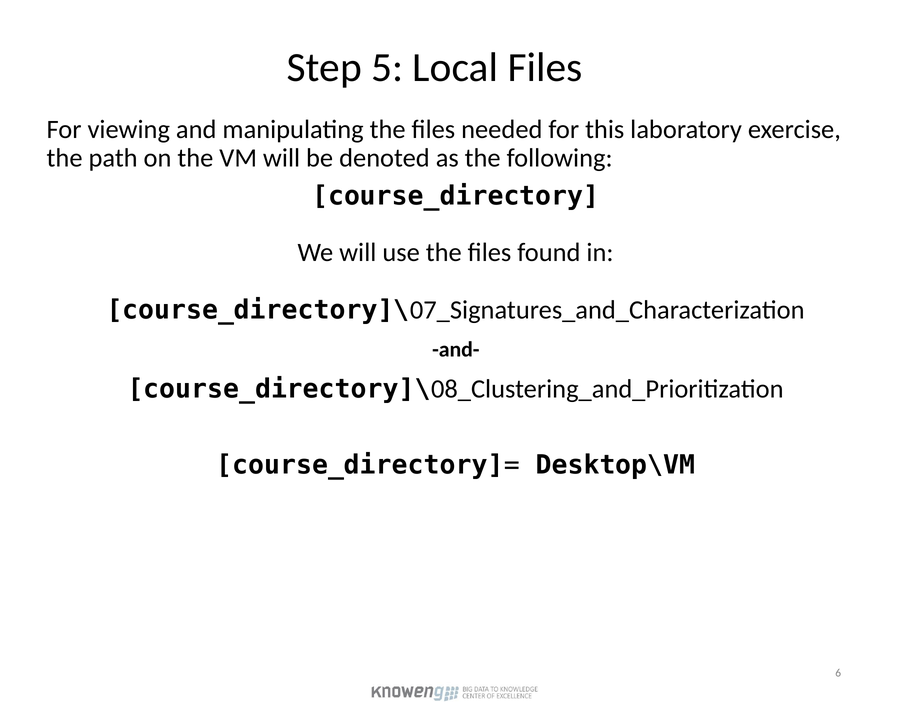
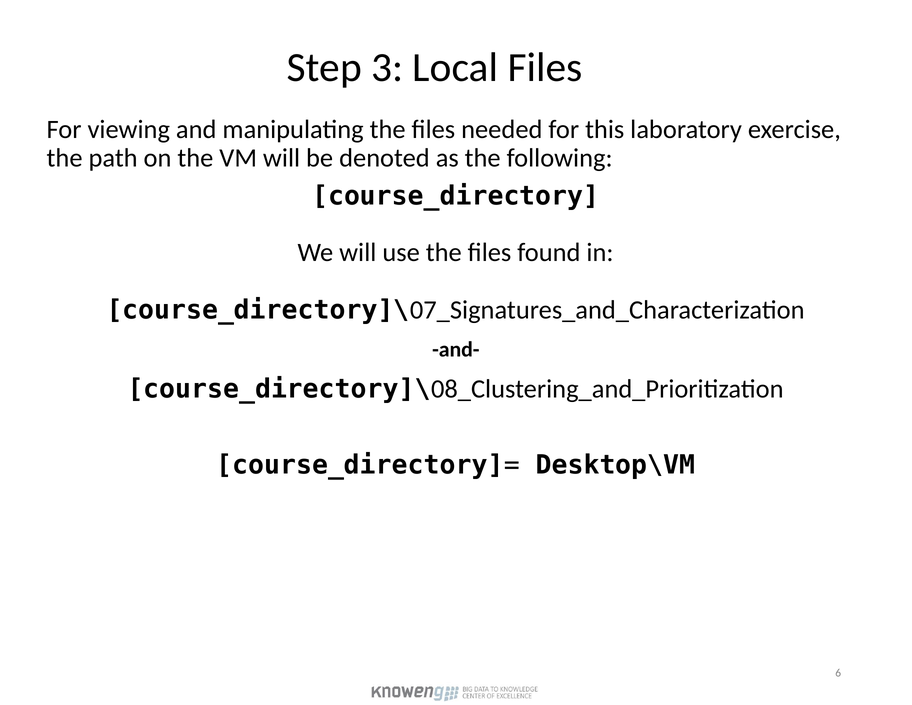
5: 5 -> 3 (387, 68)
